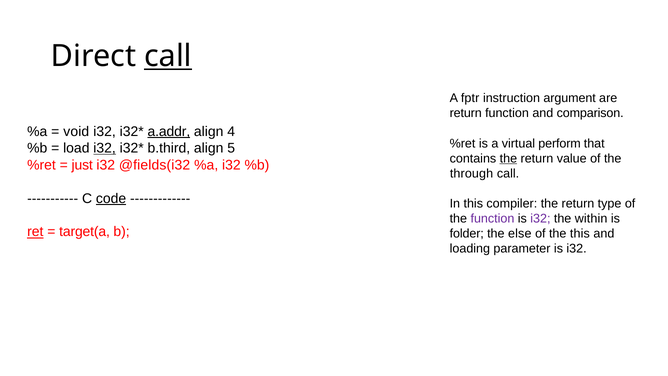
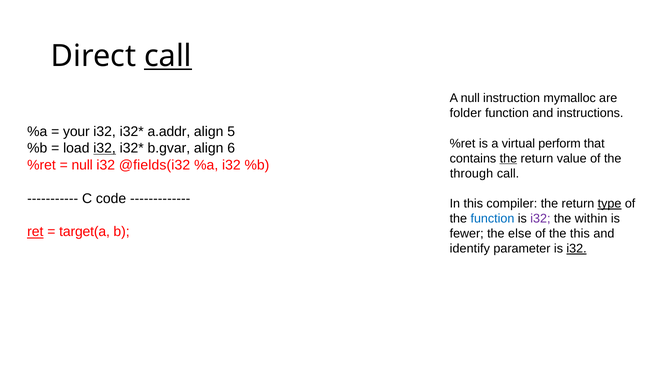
A fptr: fptr -> null (470, 98)
argument: argument -> mymalloc (570, 98)
return: return -> folder (466, 113)
comparison: comparison -> instructions (590, 113)
void: void -> your (76, 131)
a.addr underline: present -> none (169, 131)
4: 4 -> 5 (231, 131)
b.third: b.third -> b.gvar (169, 148)
5: 5 -> 6 (231, 148)
just: just -> null (82, 165)
code underline: present -> none (111, 198)
type underline: none -> present (610, 203)
function colour: purple -> blue (492, 218)
folder: folder -> fewer (467, 234)
loading: loading -> identify (470, 249)
i32 underline: none -> present (577, 249)
